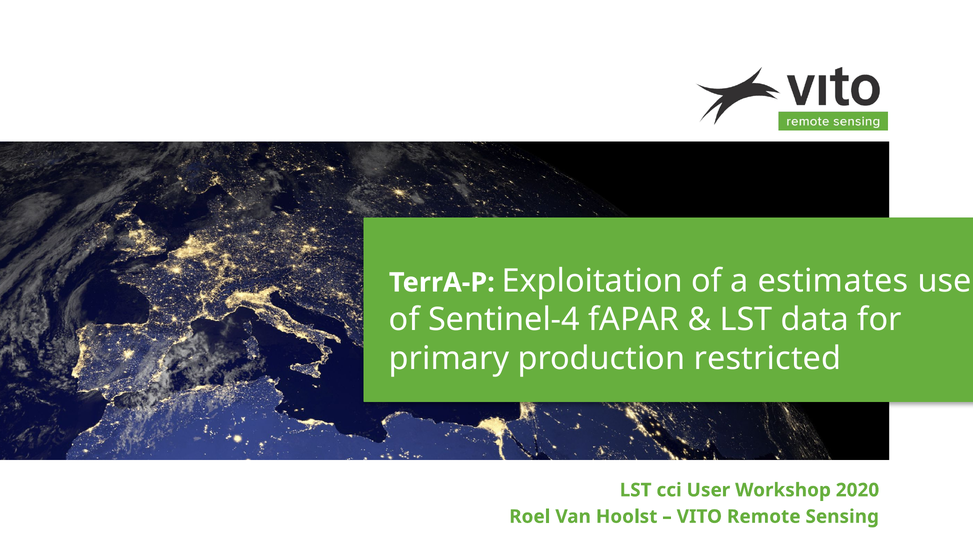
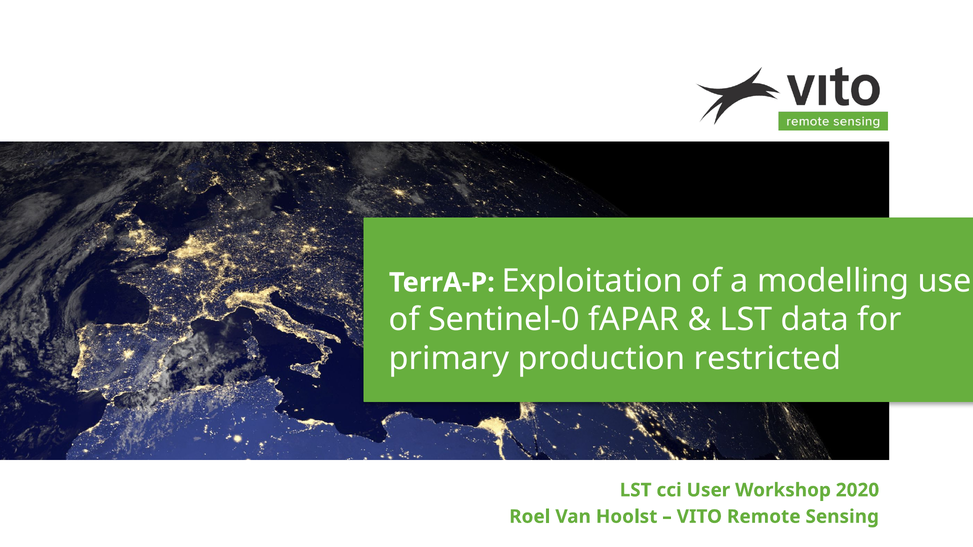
estimates: estimates -> modelling (833, 281)
Sentinel-4: Sentinel-4 -> Sentinel-0 (504, 320)
